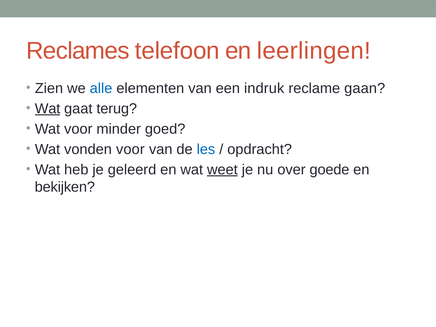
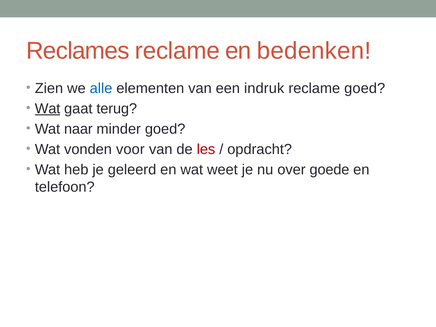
Reclames telefoon: telefoon -> reclame (177, 51)
leerlingen: leerlingen -> bedenken (314, 51)
reclame gaan: gaan -> goed (365, 88)
Wat voor: voor -> naar (78, 129)
les colour: blue -> red (206, 149)
weet underline: present -> none (222, 170)
bekijken: bekijken -> telefoon (65, 187)
